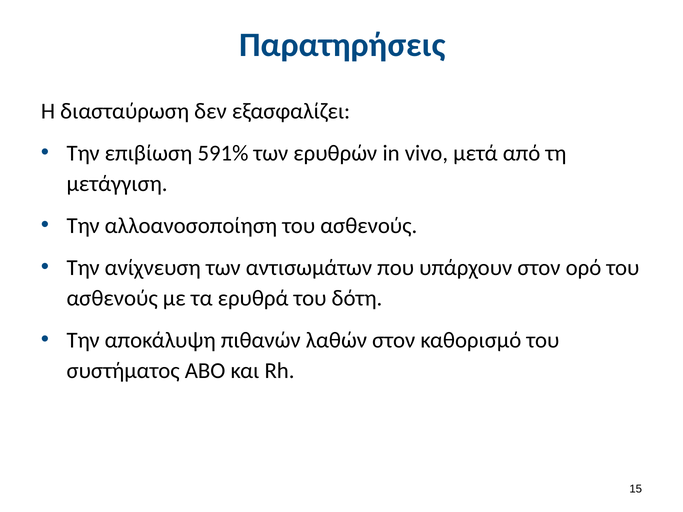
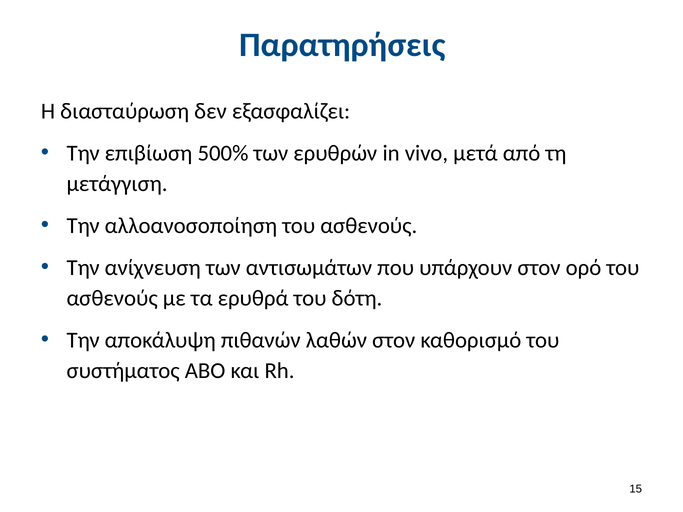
591%: 591% -> 500% (223, 153)
